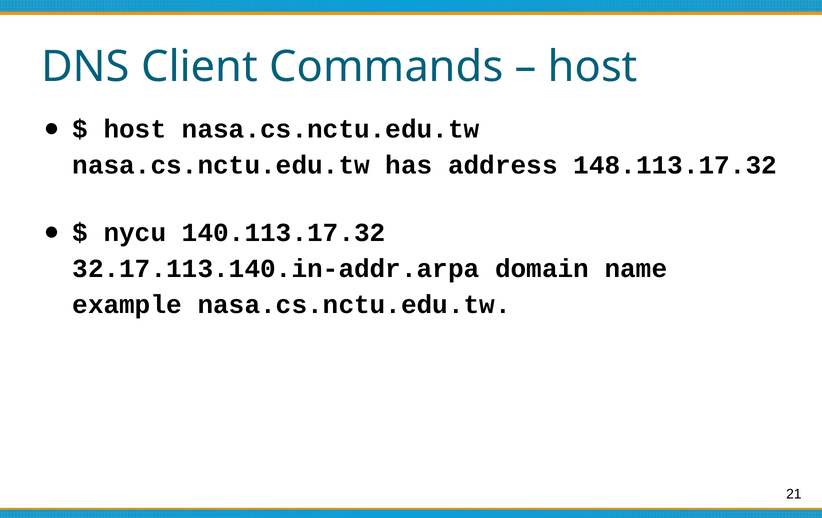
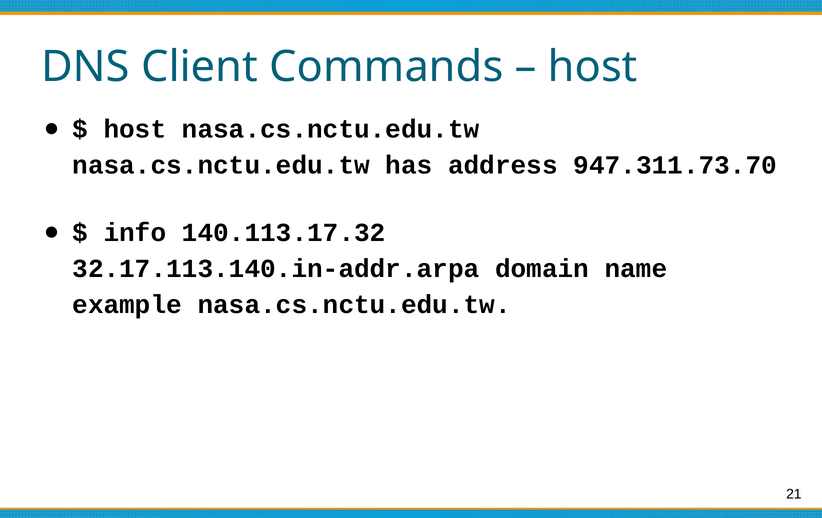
148.113.17.32: 148.113.17.32 -> 947.311.73.70 (675, 165)
nycu: nycu -> info (135, 233)
